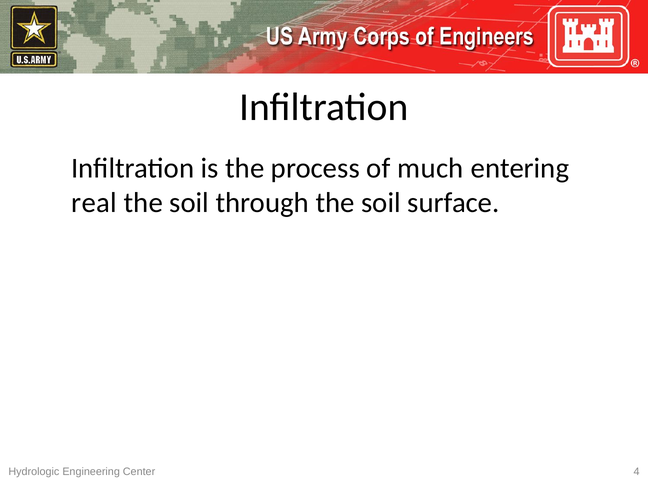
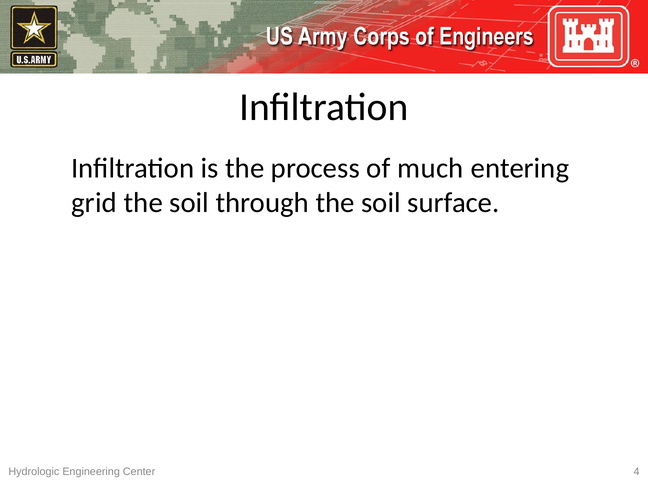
real: real -> grid (94, 203)
